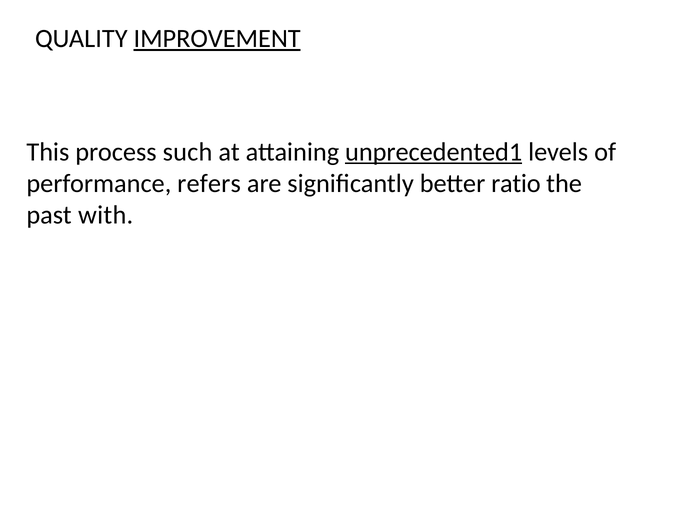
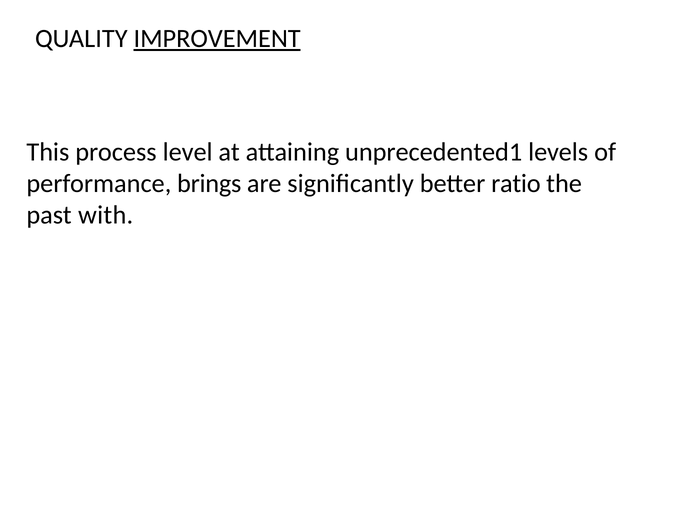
such: such -> level (188, 152)
unprecedented1 underline: present -> none (434, 152)
refers: refers -> brings (209, 184)
